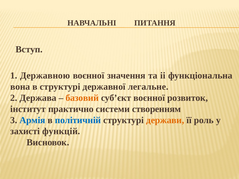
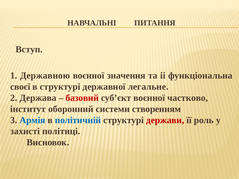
вона: вона -> своєї (20, 87)
базовий colour: orange -> red (82, 98)
розвиток: розвиток -> частково (188, 98)
практично: практично -> оборонний (71, 109)
держави colour: orange -> red (165, 120)
функцій: функцій -> політиці (61, 131)
